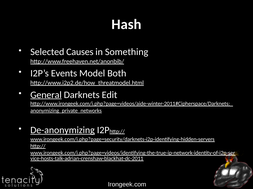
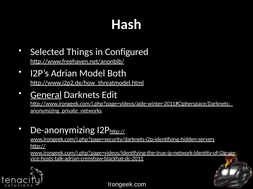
Causes: Causes -> Things (80, 52)
Something: Something -> Configured (127, 52)
Events: Events -> Adrian (64, 74)
De-anonymizing underline: present -> none (63, 131)
